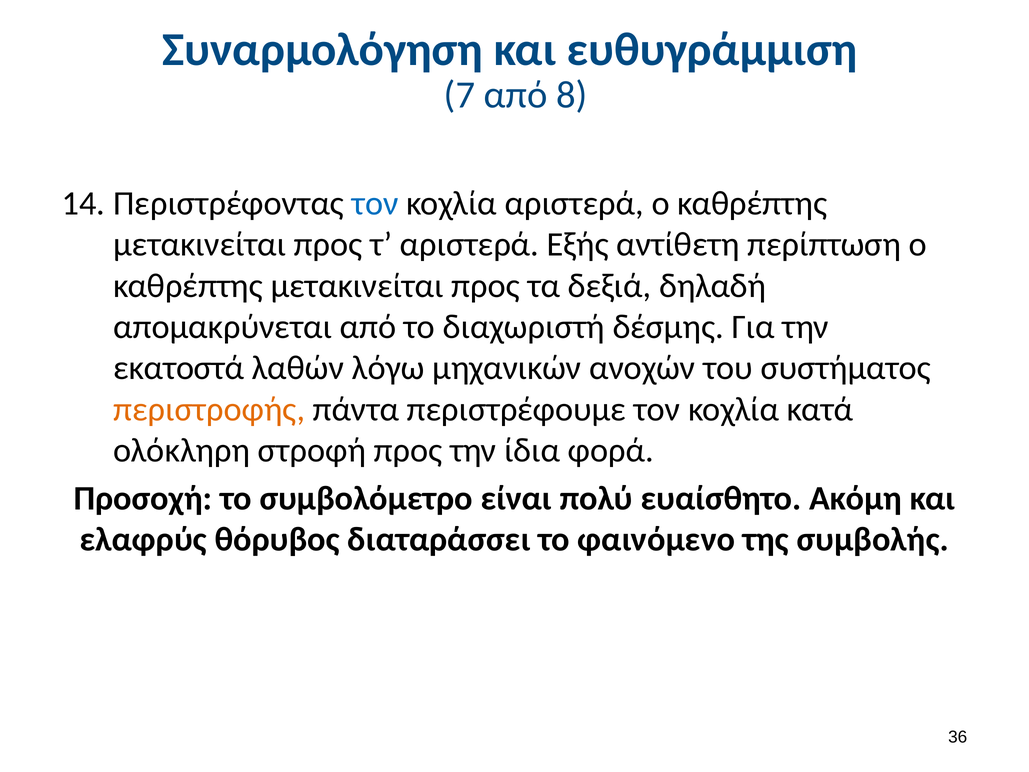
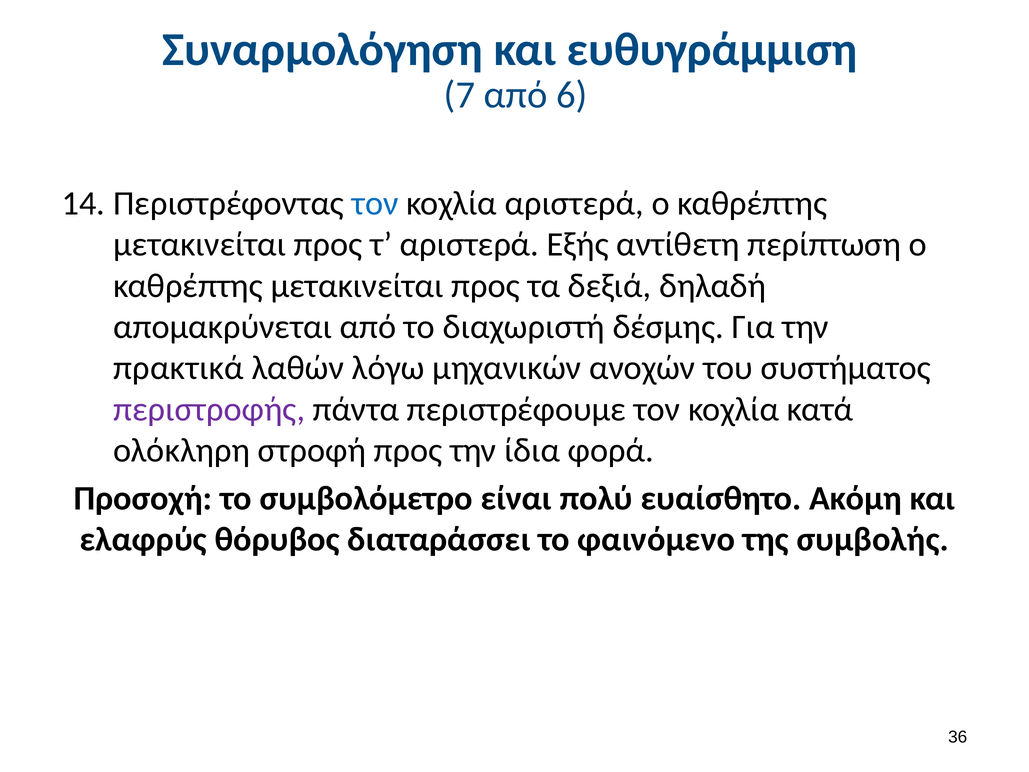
8: 8 -> 6 (572, 95)
εκατοστά: εκατοστά -> πρακτικά (179, 368)
περιστροφής colour: orange -> purple (209, 409)
